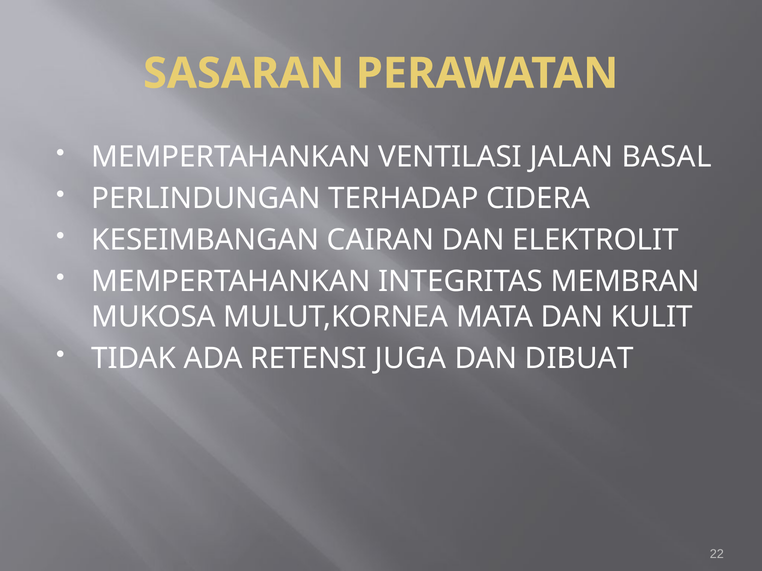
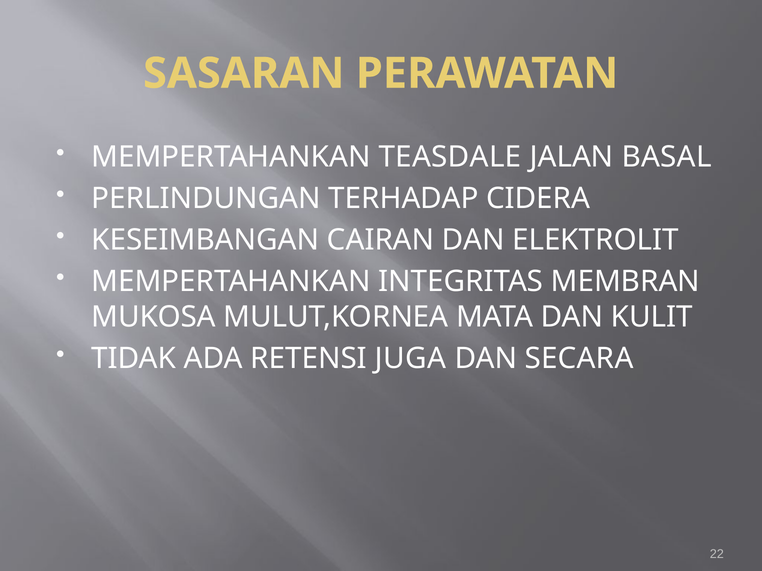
VENTILASI: VENTILASI -> TEASDALE (450, 157)
DIBUAT: DIBUAT -> SECARA (579, 359)
